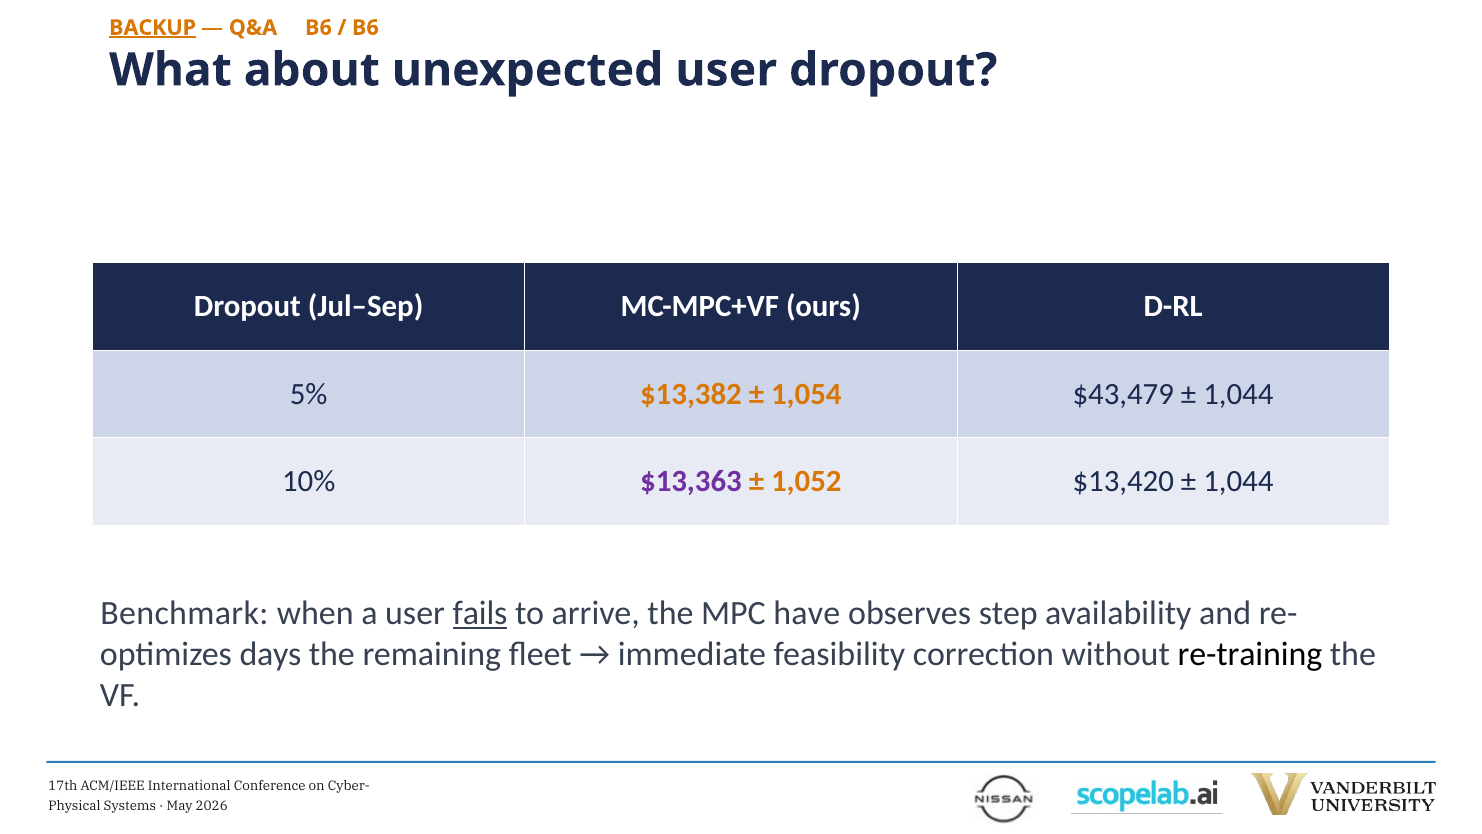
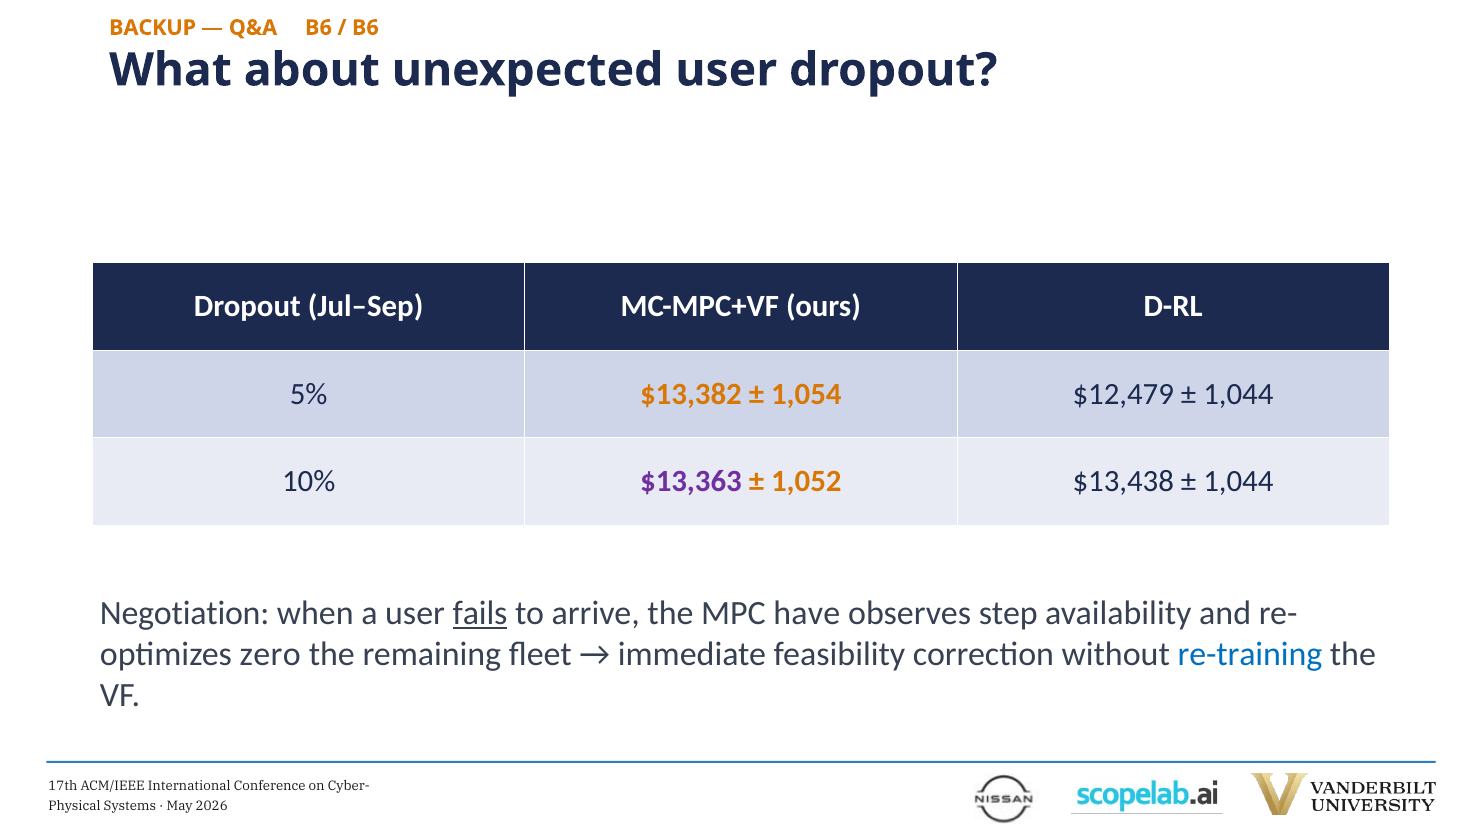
BACKUP underline: present -> none (153, 28)
$43,479: $43,479 -> $12,479 (1123, 394)
$13,420: $13,420 -> $13,438 (1123, 481)
Benchmark: Benchmark -> Negotiation (185, 613)
days: days -> zero (270, 654)
re-training colour: black -> blue (1250, 654)
